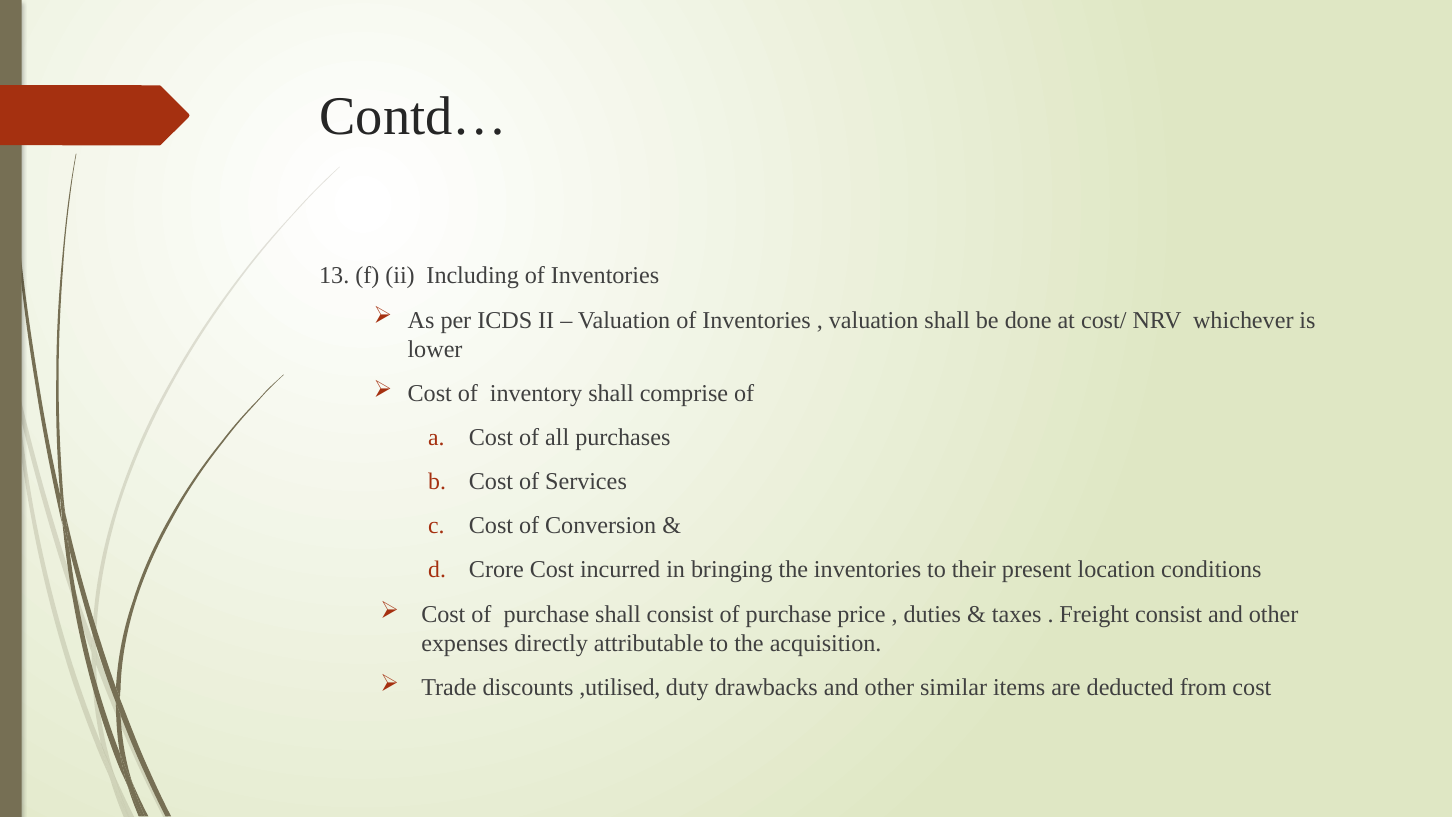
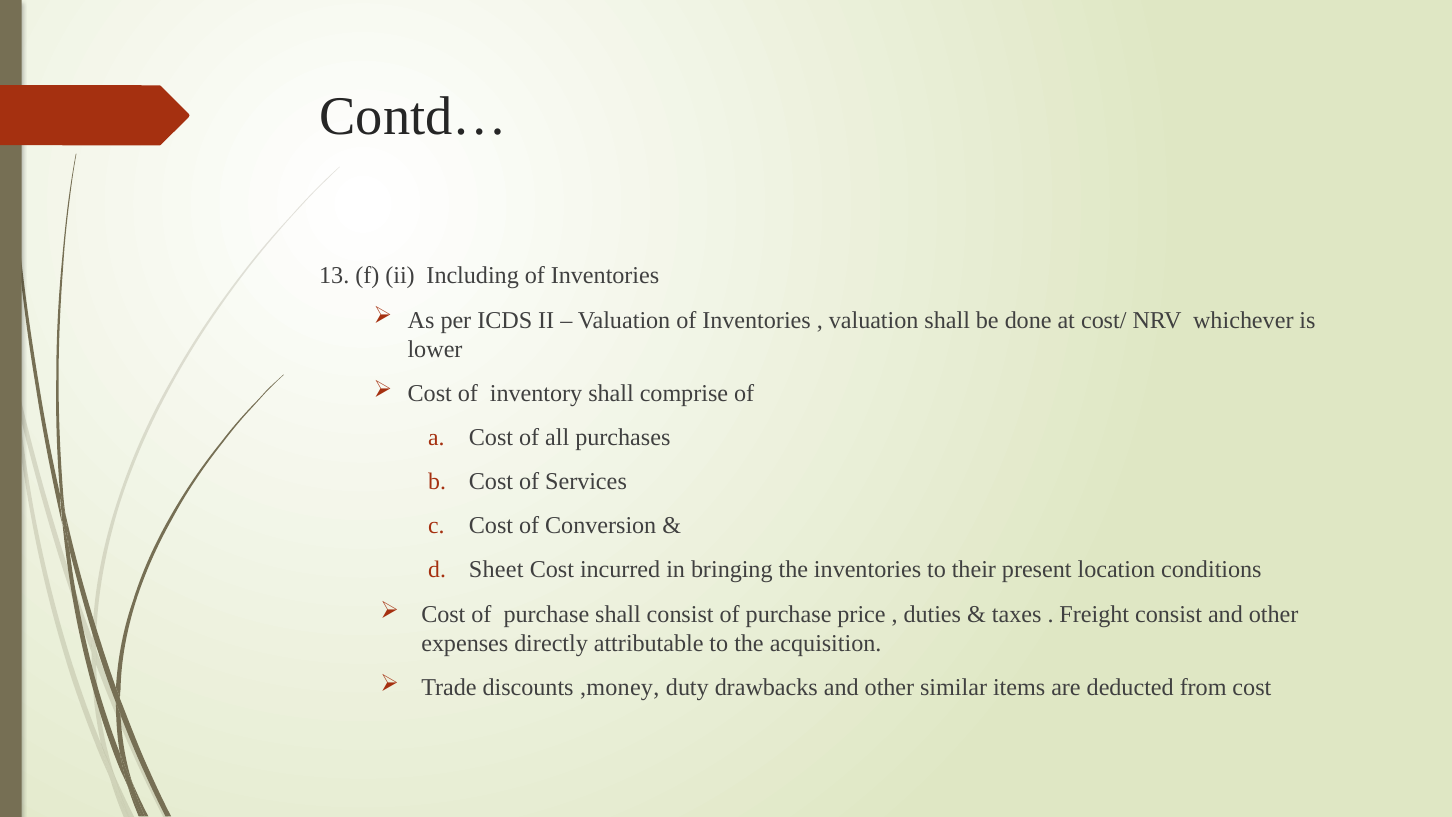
Crore: Crore -> Sheet (496, 570)
,utilised: ,utilised -> ,money (620, 687)
